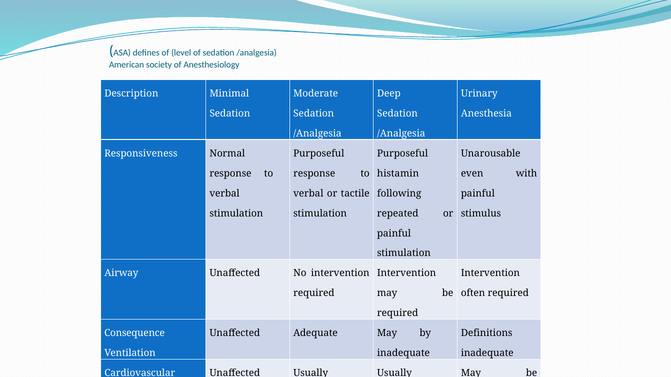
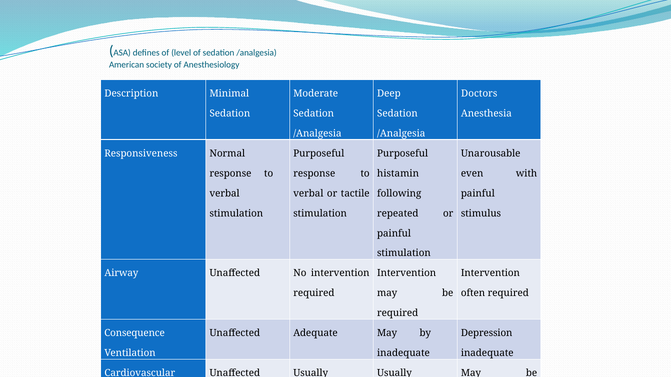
Urinary: Urinary -> Doctors (479, 94)
Definitions: Definitions -> Depression (487, 334)
